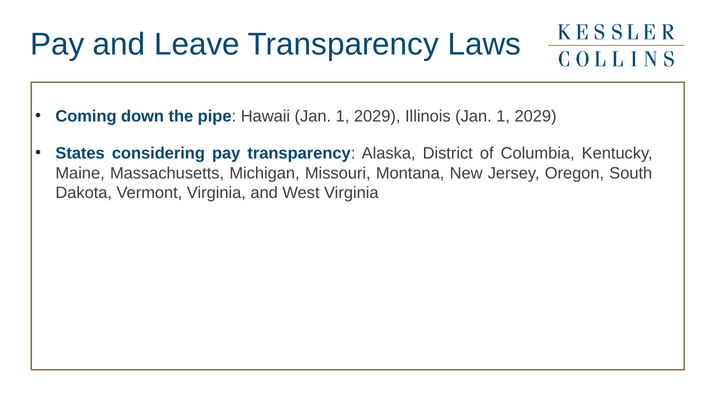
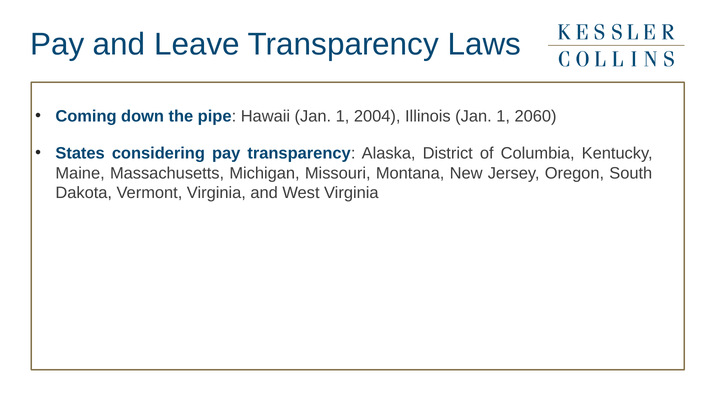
Hawaii Jan 1 2029: 2029 -> 2004 (377, 116)
Illinois Jan 1 2029: 2029 -> 2060 (536, 116)
